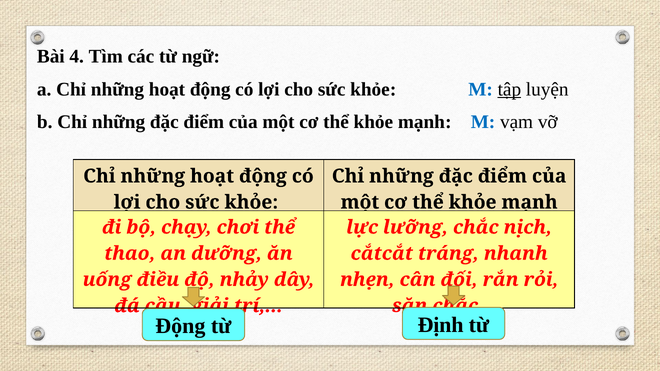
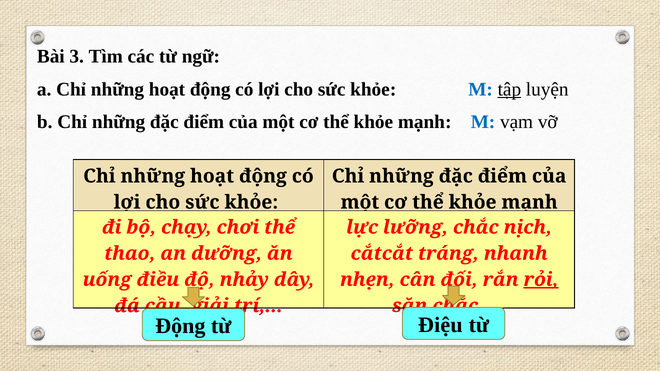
4: 4 -> 3 (77, 57)
rỏi underline: none -> present (541, 280)
Định: Định -> Điệu (440, 325)
